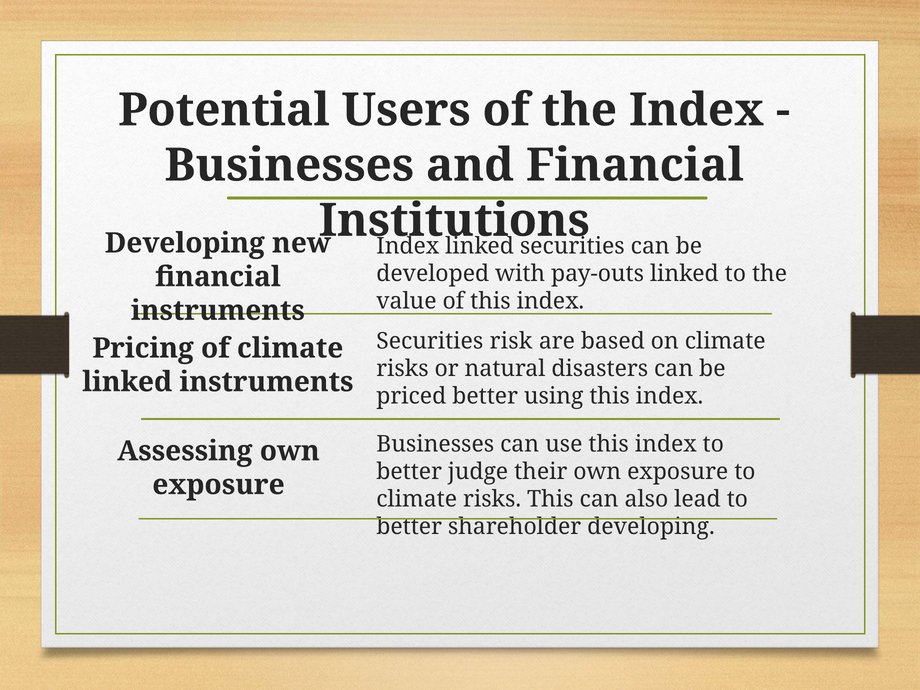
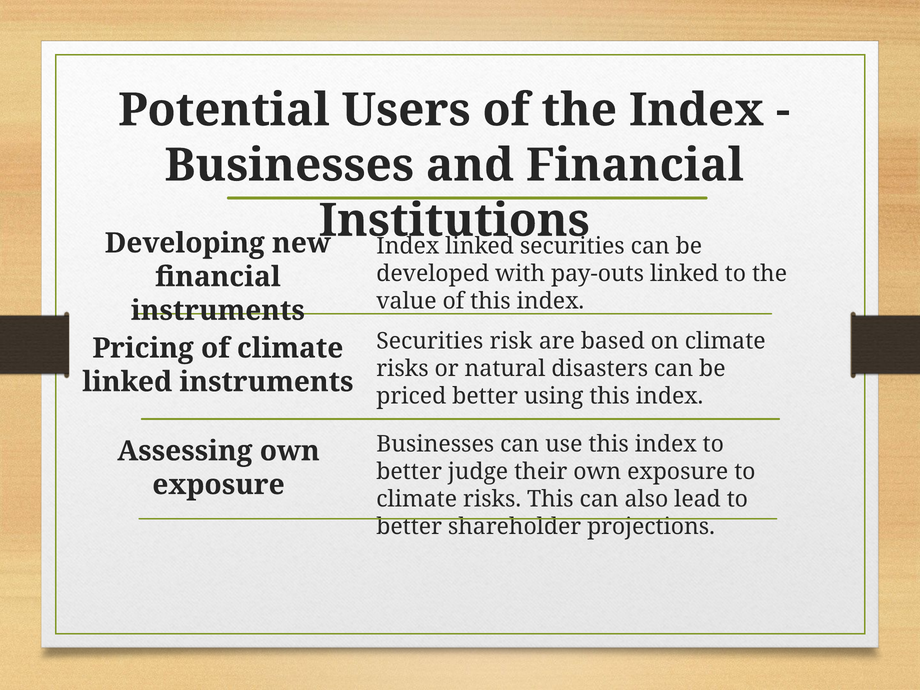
shareholder developing: developing -> projections (651, 527)
